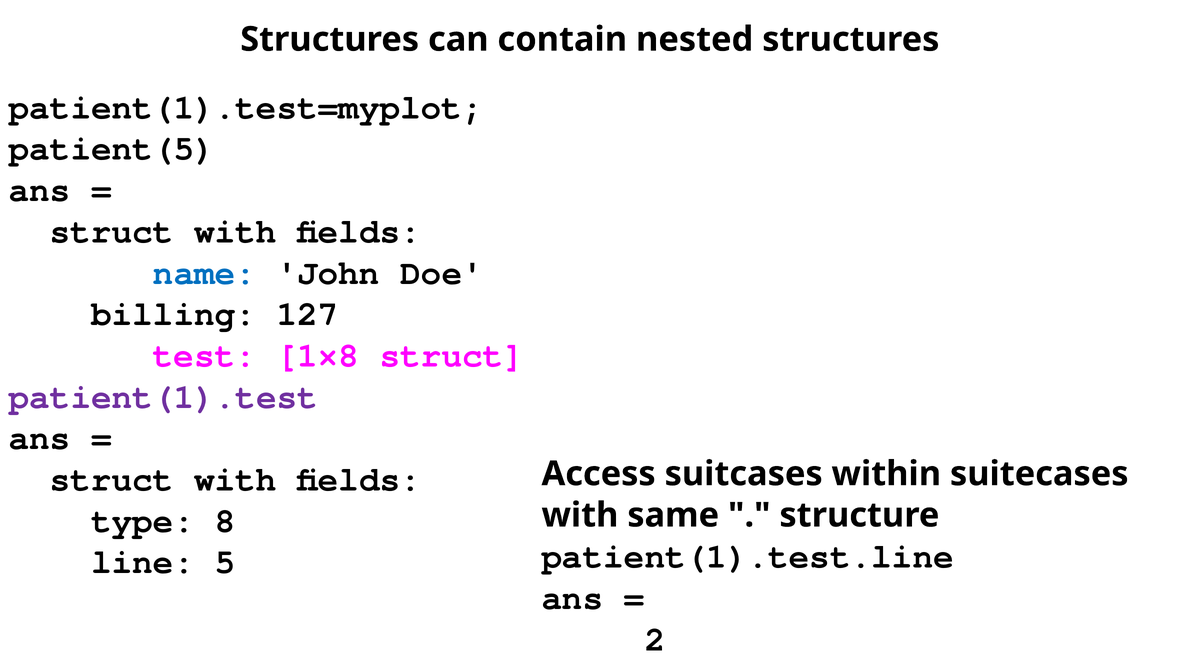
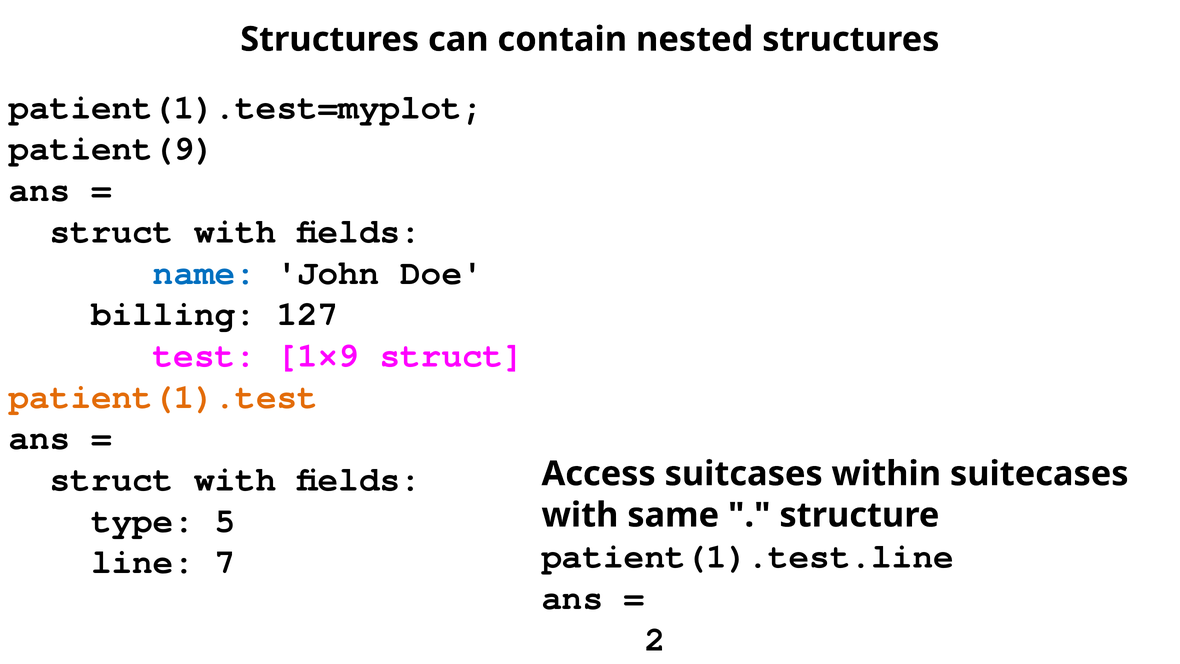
patient(5: patient(5 -> patient(9 (112, 149)
1×8: 1×8 -> 1×9 (318, 355)
patient(1).test colour: purple -> orange (163, 397)
8: 8 -> 5 (225, 520)
5: 5 -> 7 (225, 562)
